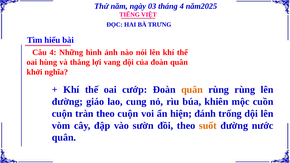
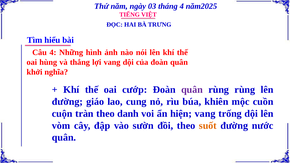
quân colour: orange -> purple (192, 90)
theo cuộn: cuộn -> danh (128, 114)
hiện đánh: đánh -> vang (205, 114)
